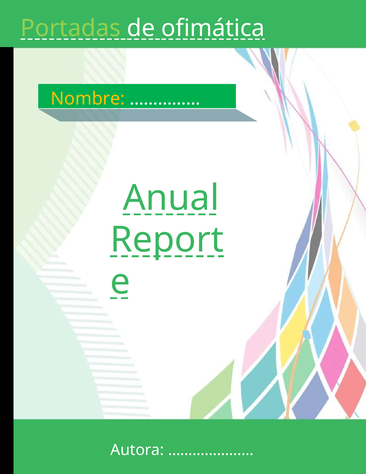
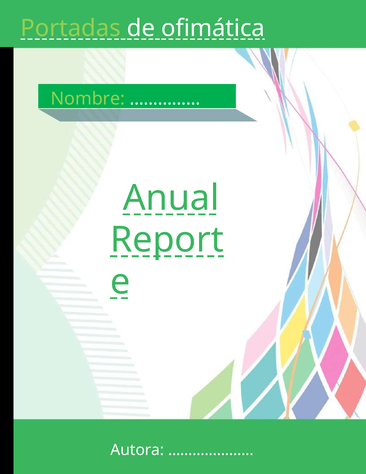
Nombre colour: yellow -> light green (88, 99)
